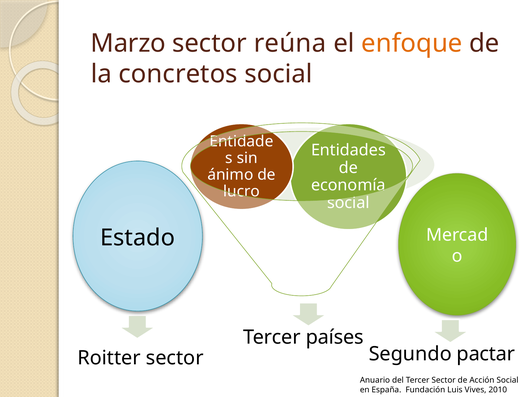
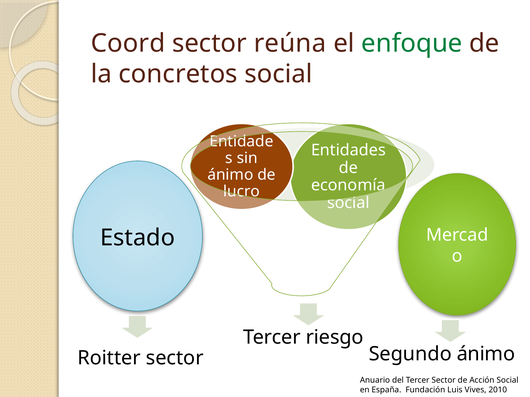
Marzo: Marzo -> Coord (128, 43)
enfoque colour: orange -> green (412, 43)
países: países -> riesgo (335, 338)
Segundo pactar: pactar -> ánimo (486, 354)
